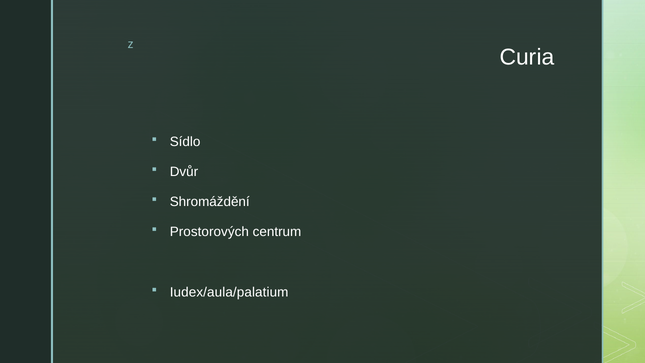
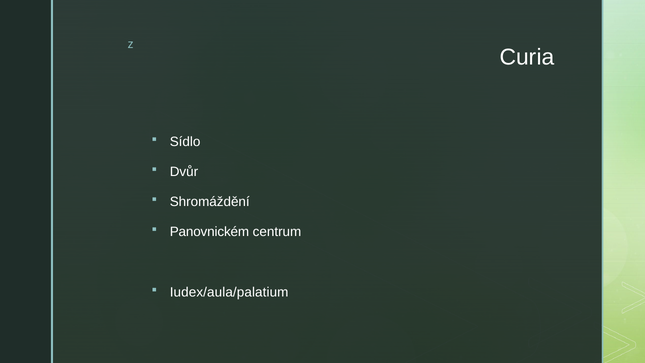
Prostorových: Prostorových -> Panovnickém (209, 232)
